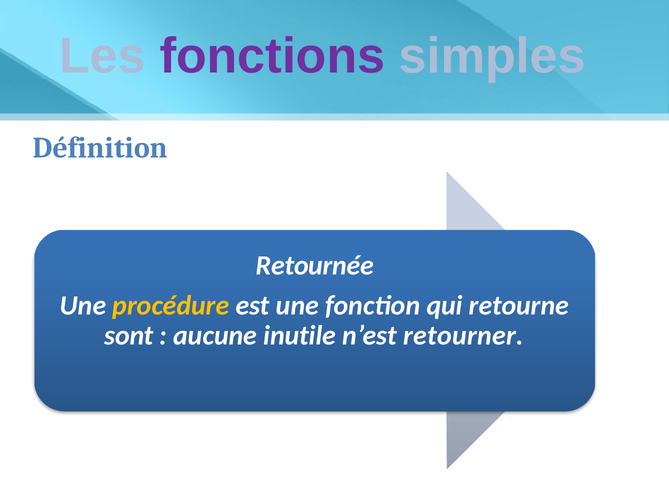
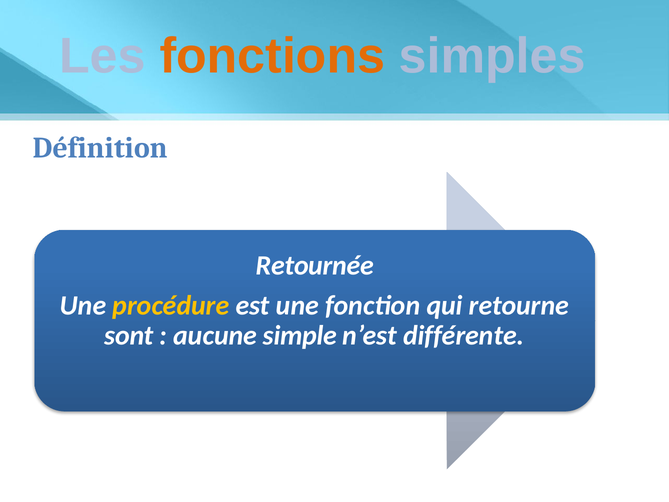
fonctions colour: purple -> orange (272, 56)
inutile: inutile -> simple (300, 335)
retourner: retourner -> différente (464, 335)
